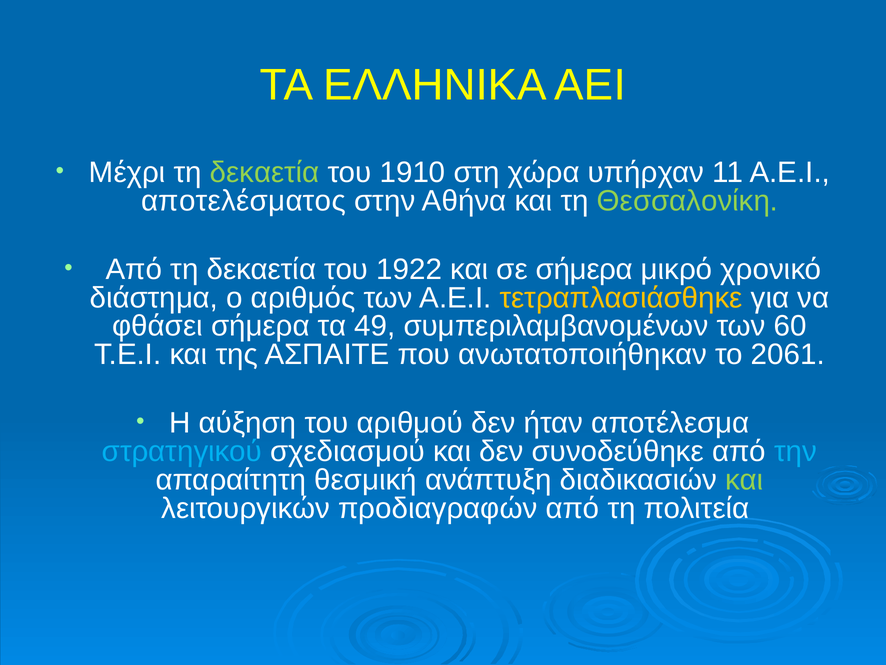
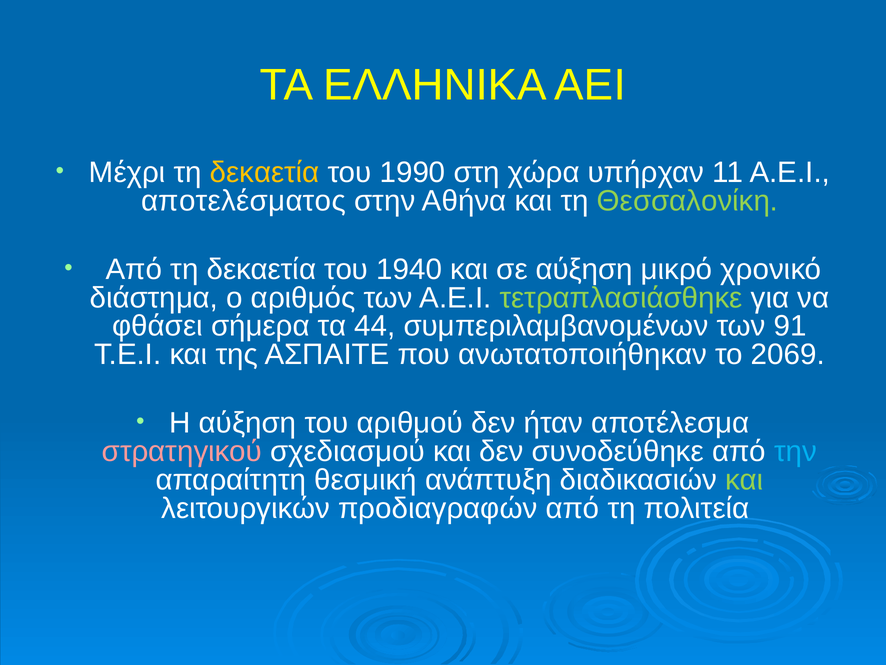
δεκαετία colour: light green -> yellow (265, 172)
1910: 1910 -> 1990 (413, 172)
1922: 1922 -> 1940 (409, 269)
σε σήμερα: σήμερα -> αύξηση (584, 269)
τετραπλασιάσθηκε colour: yellow -> light green (621, 298)
49: 49 -> 44 (375, 326)
60: 60 -> 91 (790, 326)
2061: 2061 -> 2069 (788, 354)
στρατηγικού colour: light blue -> pink (182, 451)
